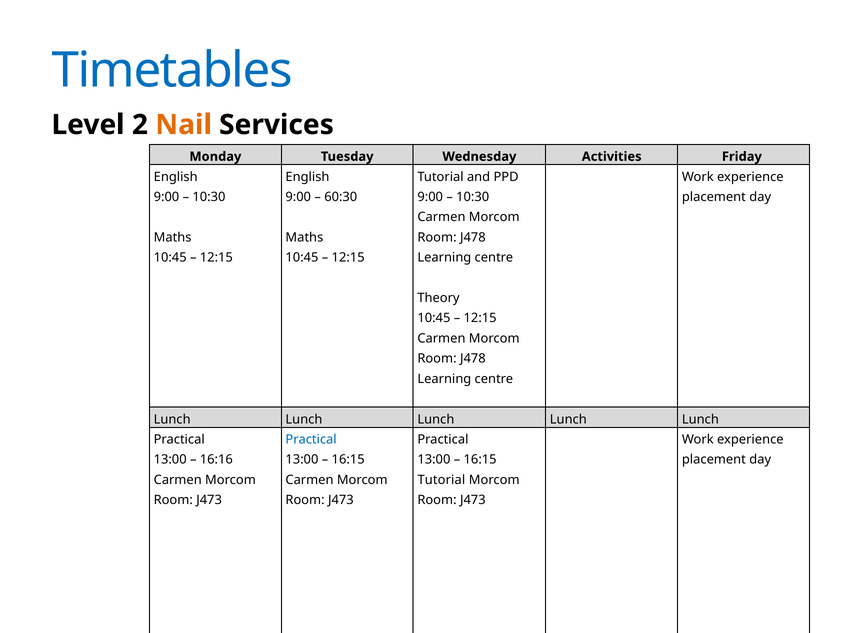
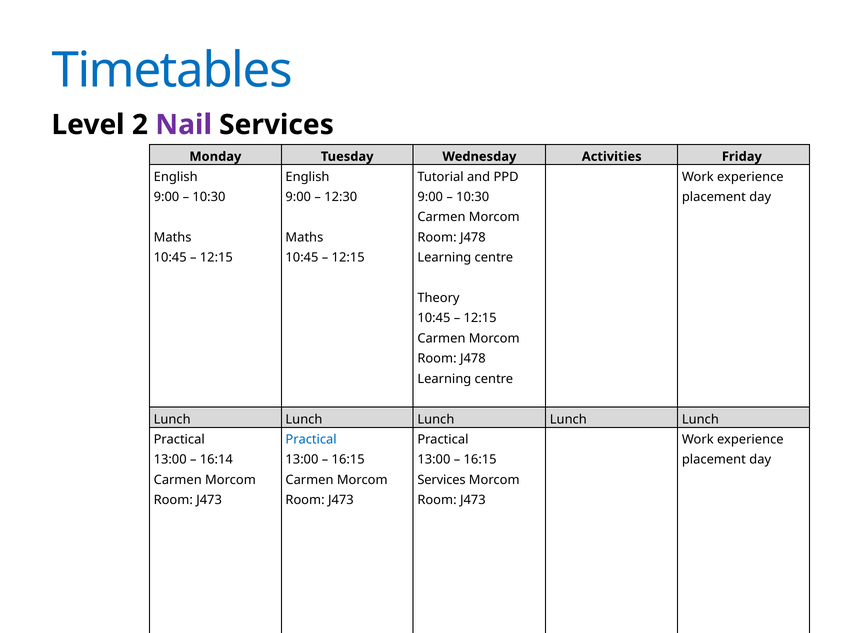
Nail colour: orange -> purple (184, 125)
60:30: 60:30 -> 12:30 (341, 197)
16:16: 16:16 -> 16:14 (216, 460)
Tutorial: Tutorial -> Services (442, 480)
